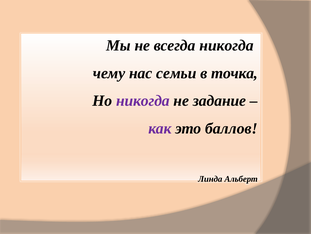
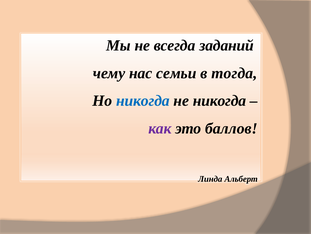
всегда никогда: никогда -> заданий (227, 45)
точка: точка -> тогда (234, 73)
никогда colour: purple -> blue (143, 100)
не задание: задание -> никогда (220, 100)
